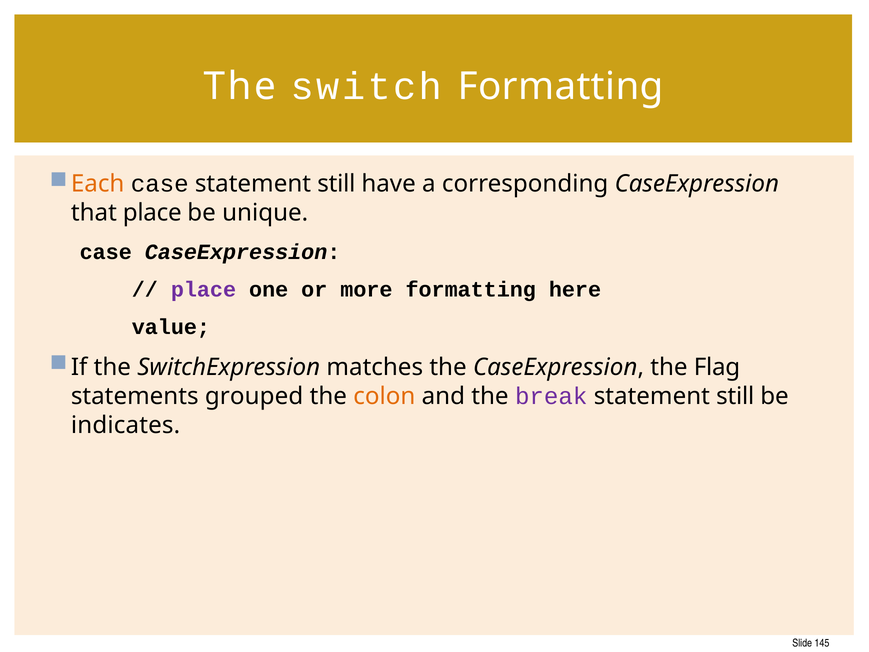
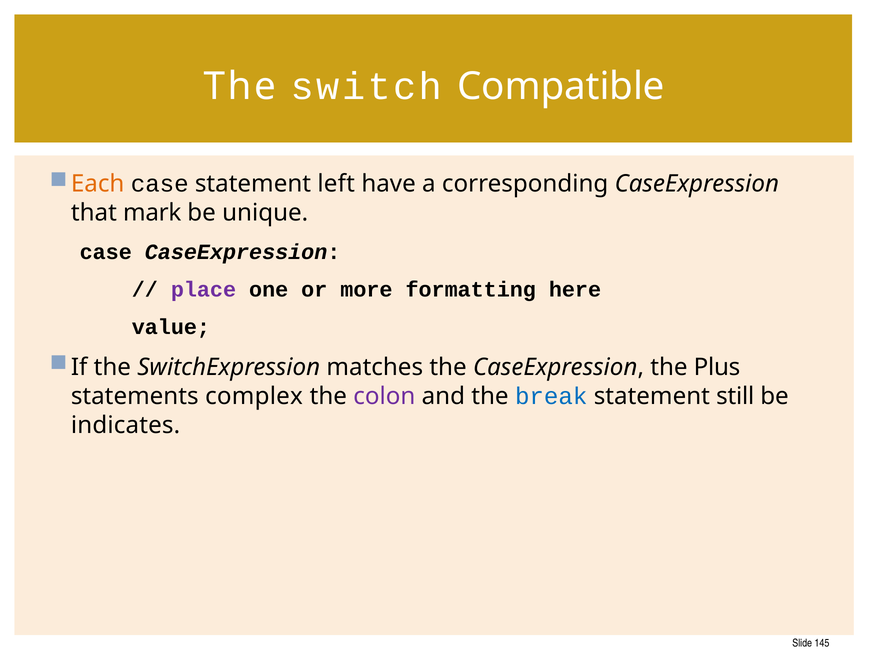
switch Formatting: Formatting -> Compatible (561, 87)
case statement still: still -> left (336, 184)
that place: place -> mark (152, 213)
Flag: Flag -> Plus (717, 367)
grouped: grouped -> complex (254, 396)
colon colour: orange -> purple (384, 396)
break colour: purple -> blue (551, 396)
